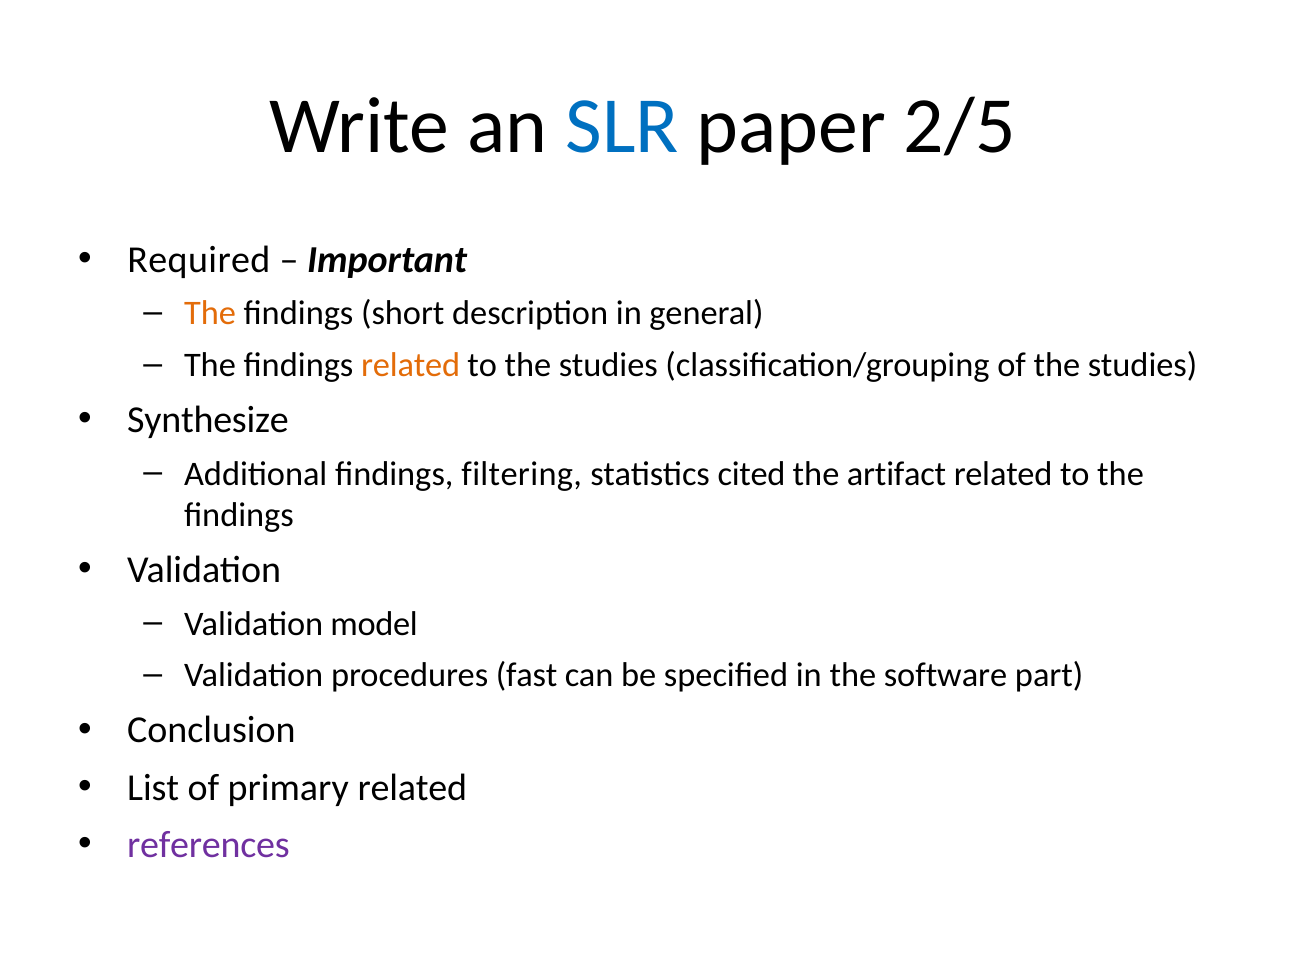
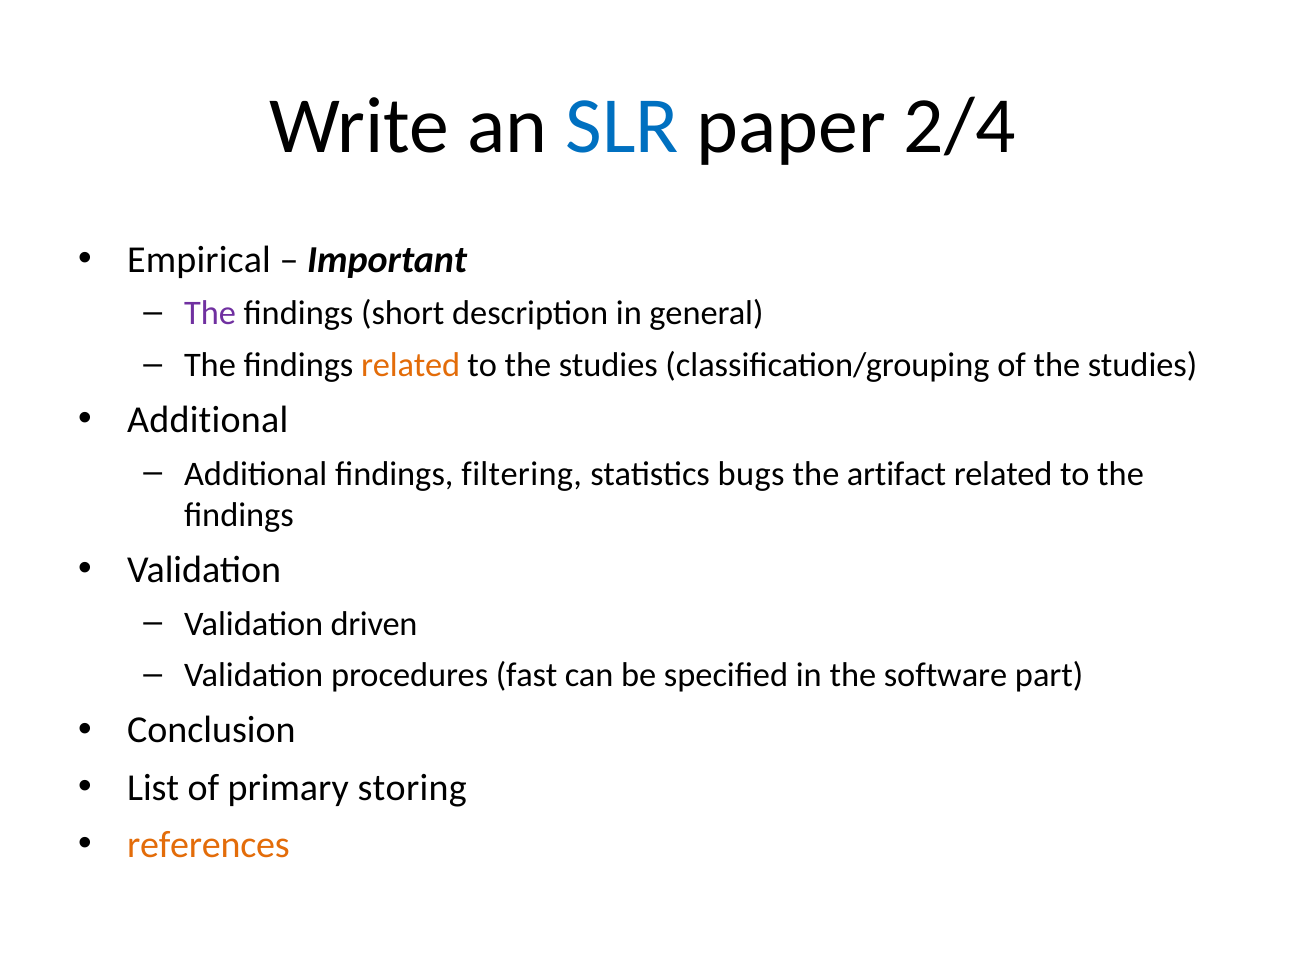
2/5: 2/5 -> 2/4 (960, 126)
Required: Required -> Empirical (199, 260)
The colour: orange -> purple (210, 314)
Synthesize: Synthesize -> Additional (208, 420)
cited: cited -> bugs (751, 474)
model: model -> driven (374, 624)
primary related: related -> storing (412, 788)
references colour: purple -> orange (208, 845)
